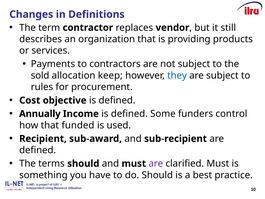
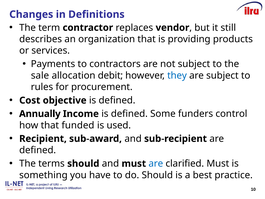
sold: sold -> sale (40, 75)
keep: keep -> debit (110, 75)
are colour: purple -> blue (156, 163)
